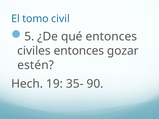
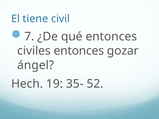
tomo: tomo -> tiene (35, 19)
5: 5 -> 7 (29, 37)
estén: estén -> ángel (36, 65)
90: 90 -> 52 (95, 84)
